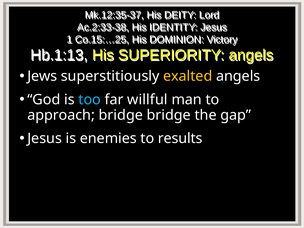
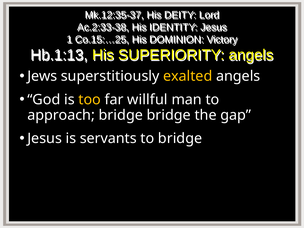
too colour: light blue -> yellow (90, 100)
enemies: enemies -> servants (108, 139)
to results: results -> bridge (180, 139)
